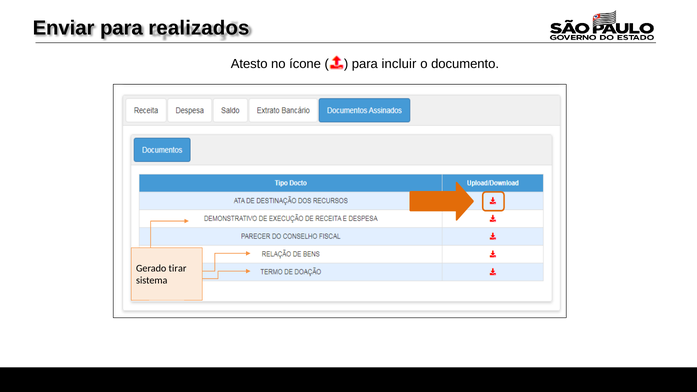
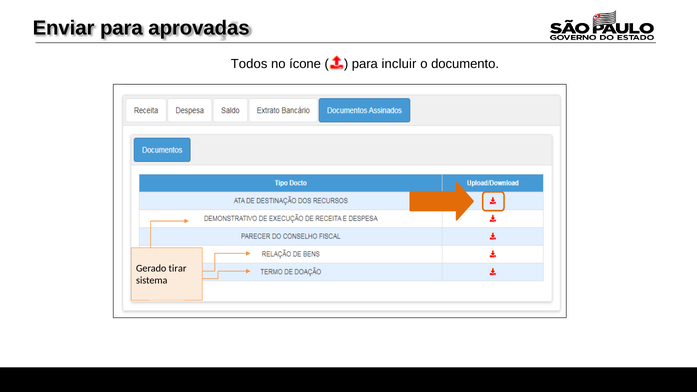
realizados: realizados -> aprovadas (199, 28)
Atesto: Atesto -> Todos (249, 64)
